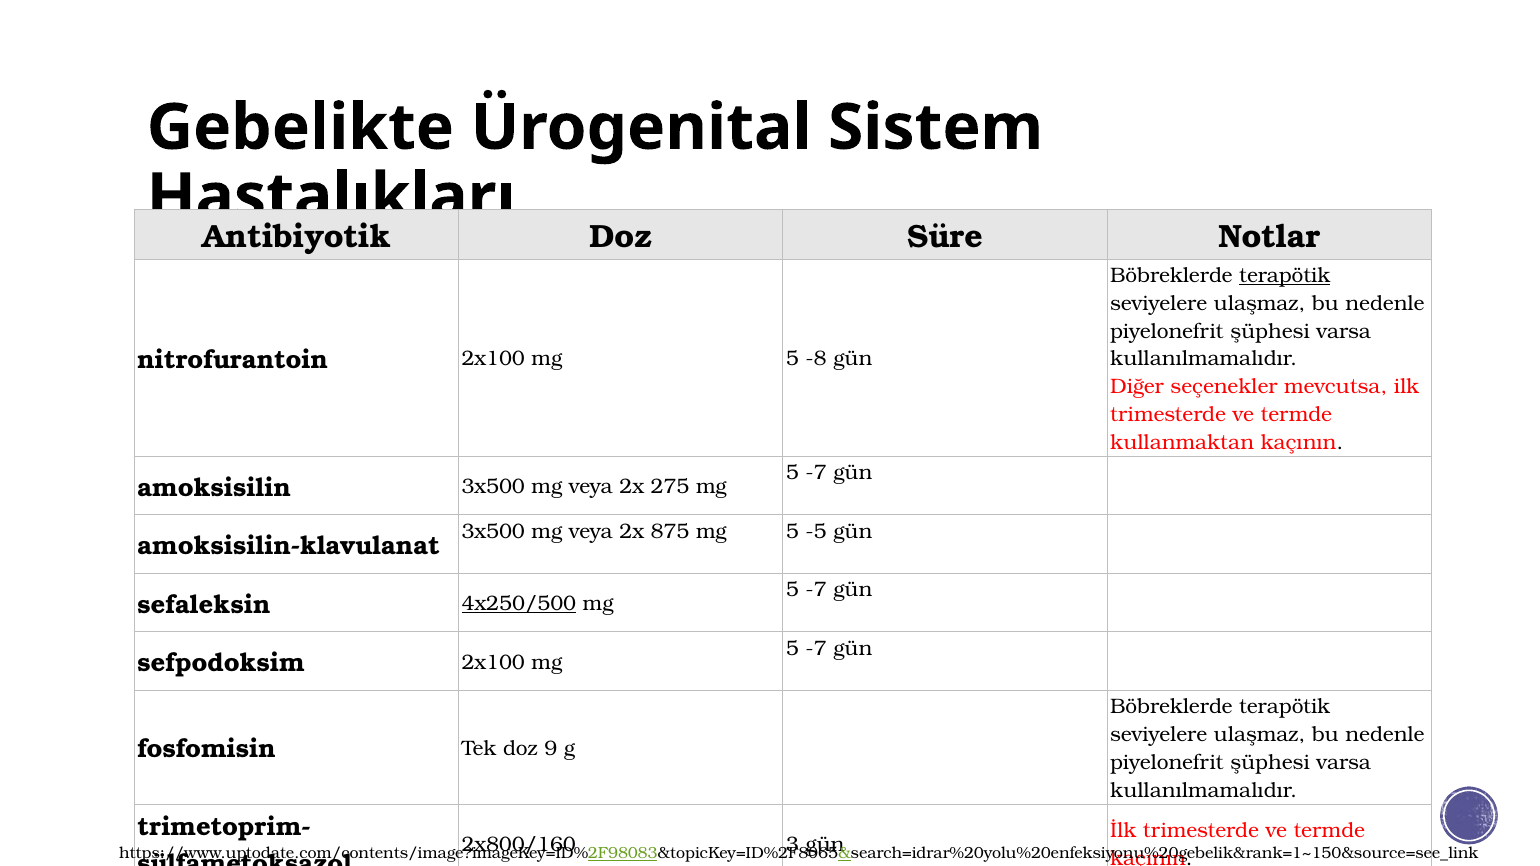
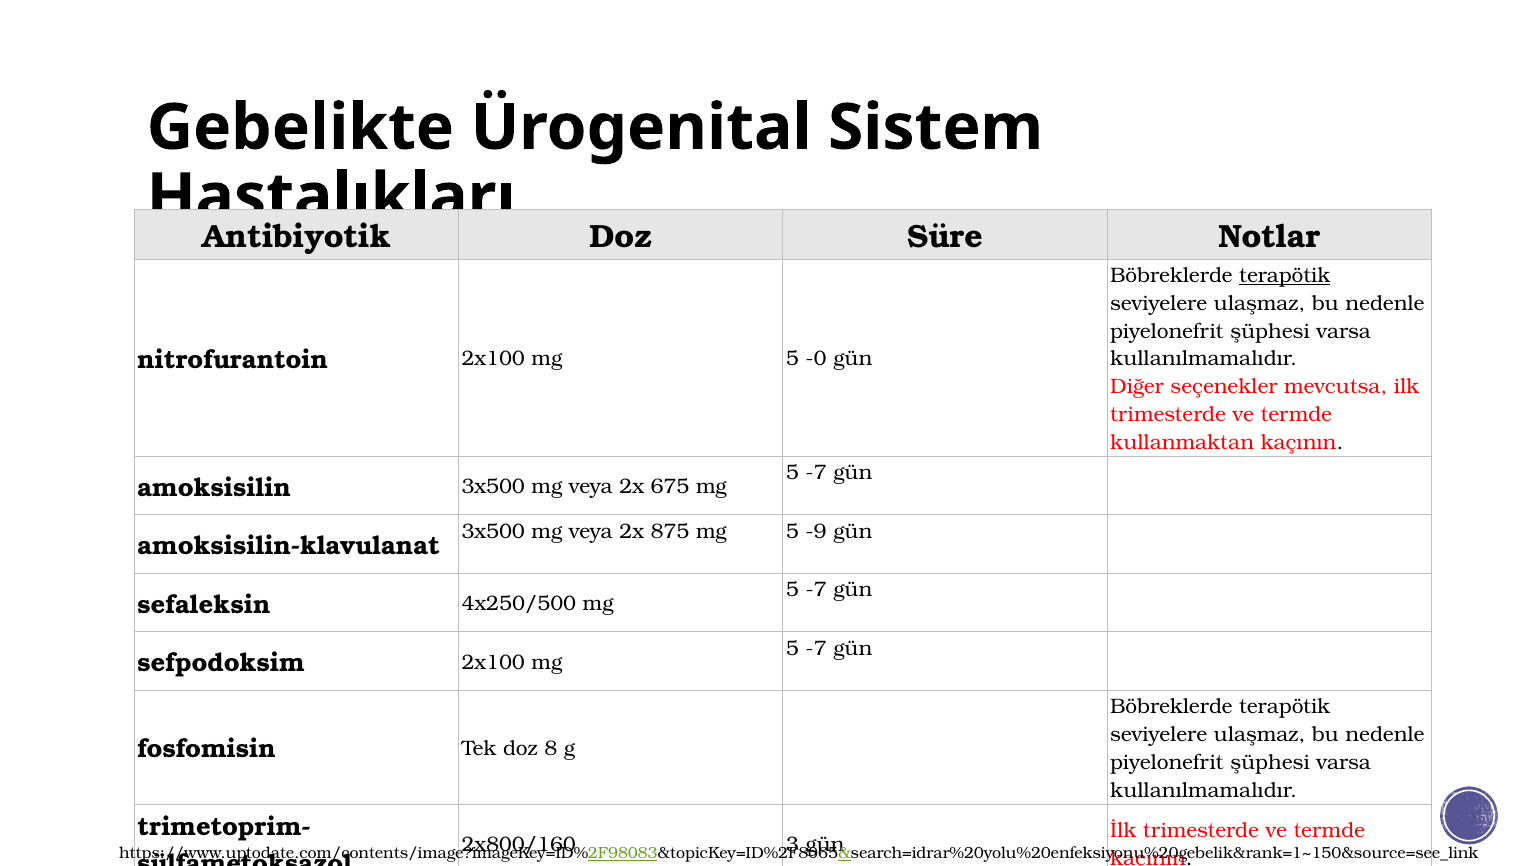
-8: -8 -> -0 (816, 359)
275: 275 -> 675 (670, 487)
-5: -5 -> -9 (816, 532)
4x250/500 underline: present -> none (519, 604)
9: 9 -> 8 (551, 749)
